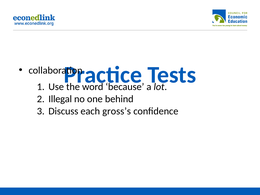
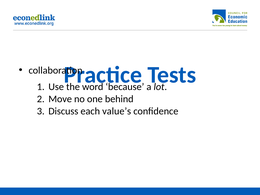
Illegal: Illegal -> Move (60, 99)
gross’s: gross’s -> value’s (117, 111)
